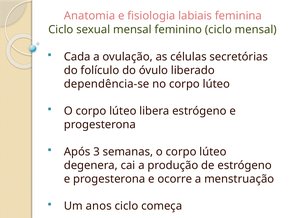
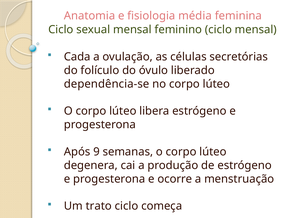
labiais: labiais -> média (195, 16)
3: 3 -> 9 (96, 152)
anos: anos -> trato (99, 206)
